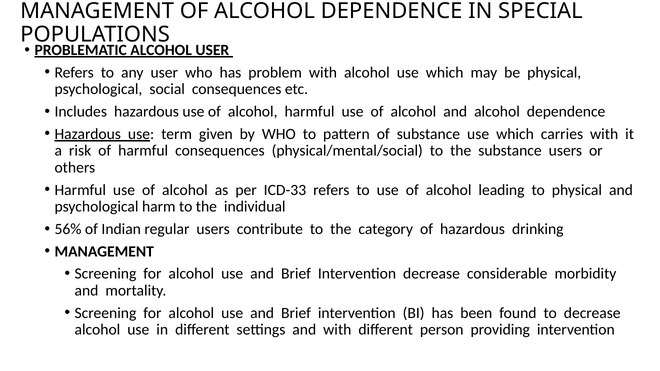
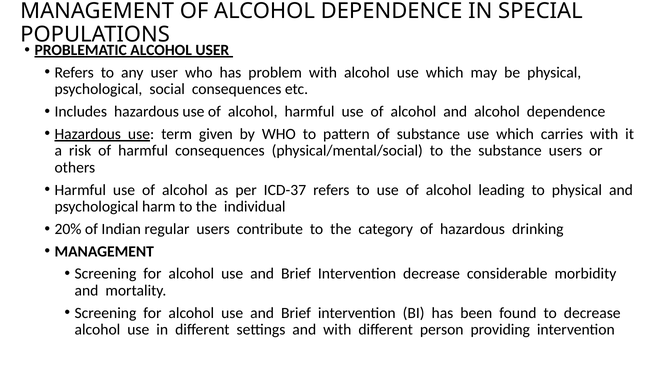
ICD-33: ICD-33 -> ICD-37 (285, 190)
56%: 56% -> 20% (68, 229)
